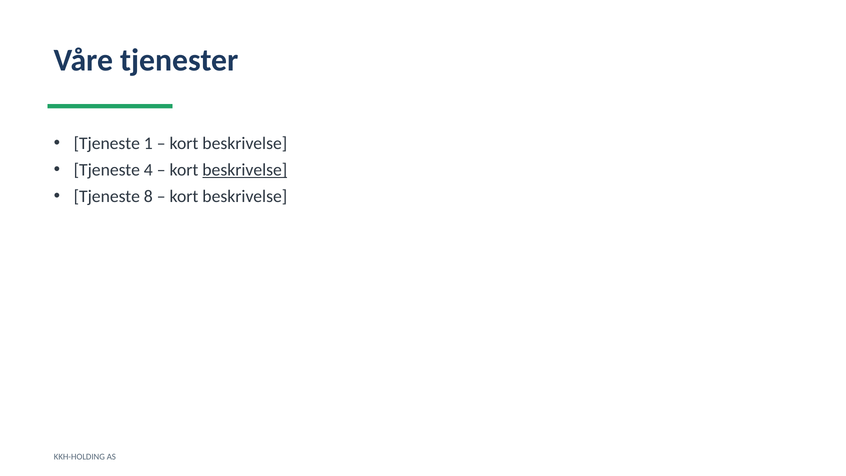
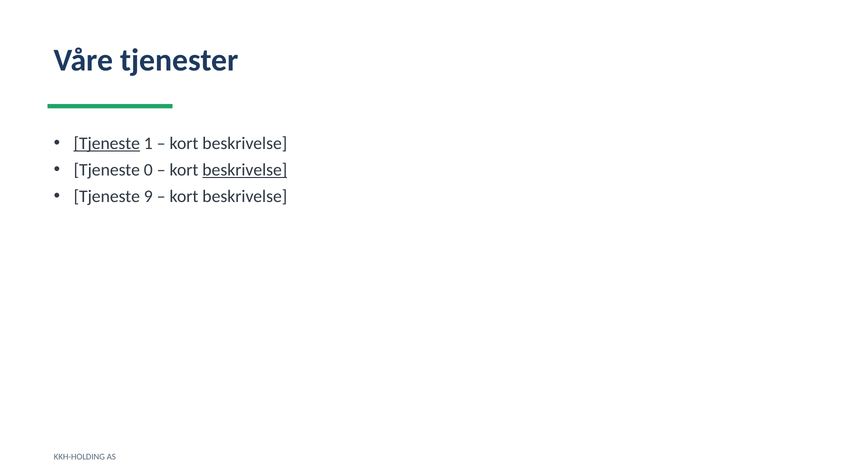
Tjeneste underline: none -> present (107, 143)
4: 4 -> 0 (148, 170)
8: 8 -> 9 (148, 196)
